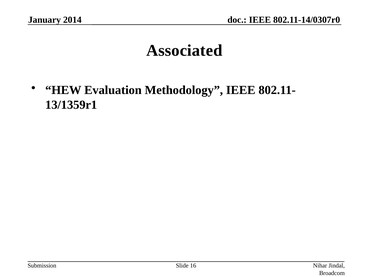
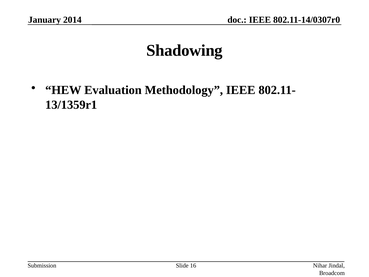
Associated: Associated -> Shadowing (185, 50)
